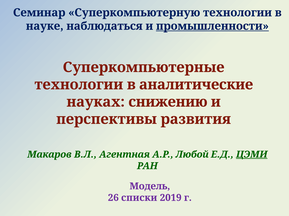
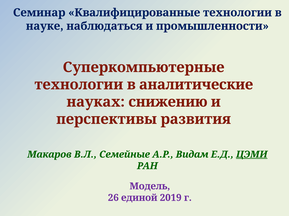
Суперкомпьютерную: Суперкомпьютерную -> Квалифицированные (134, 13)
промышленности underline: present -> none (212, 26)
Агентная: Агентная -> Семейные (125, 155)
Любой: Любой -> Видам (192, 155)
списки: списки -> единой (139, 198)
